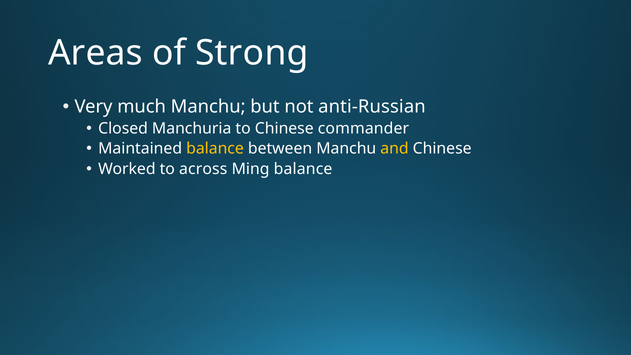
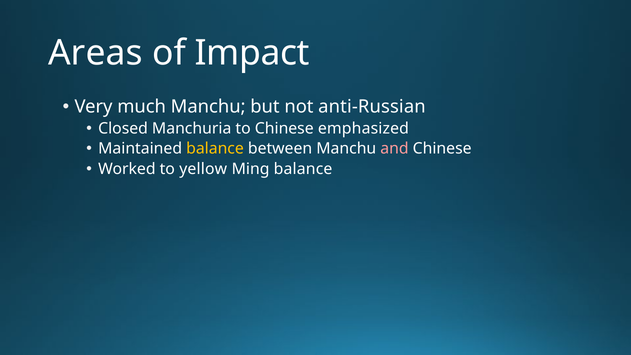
Strong: Strong -> Impact (252, 53)
commander: commander -> emphasized (363, 128)
and colour: yellow -> pink (394, 149)
across: across -> yellow (203, 169)
